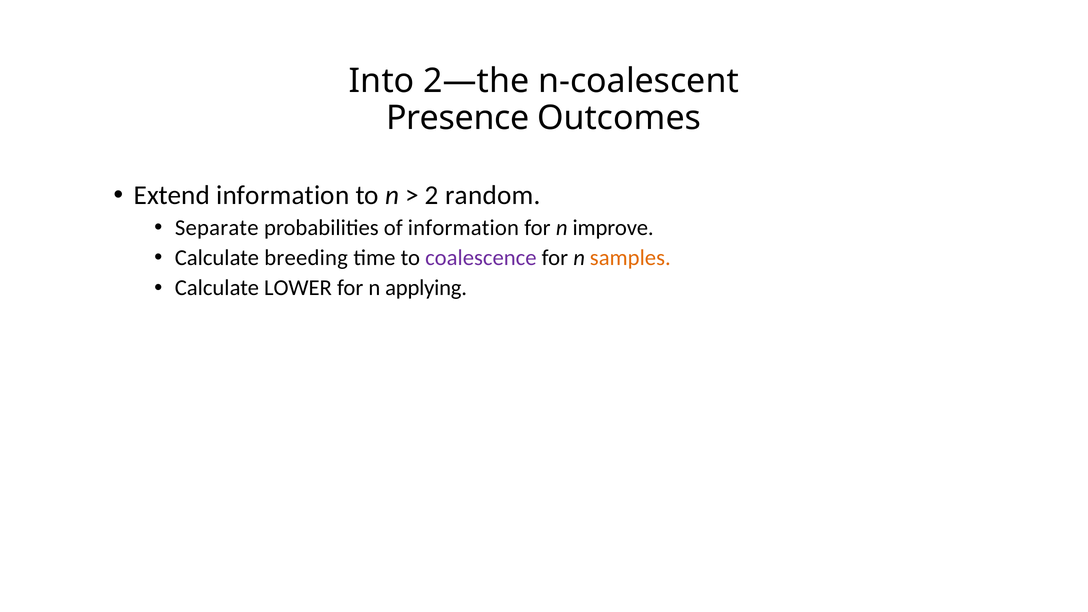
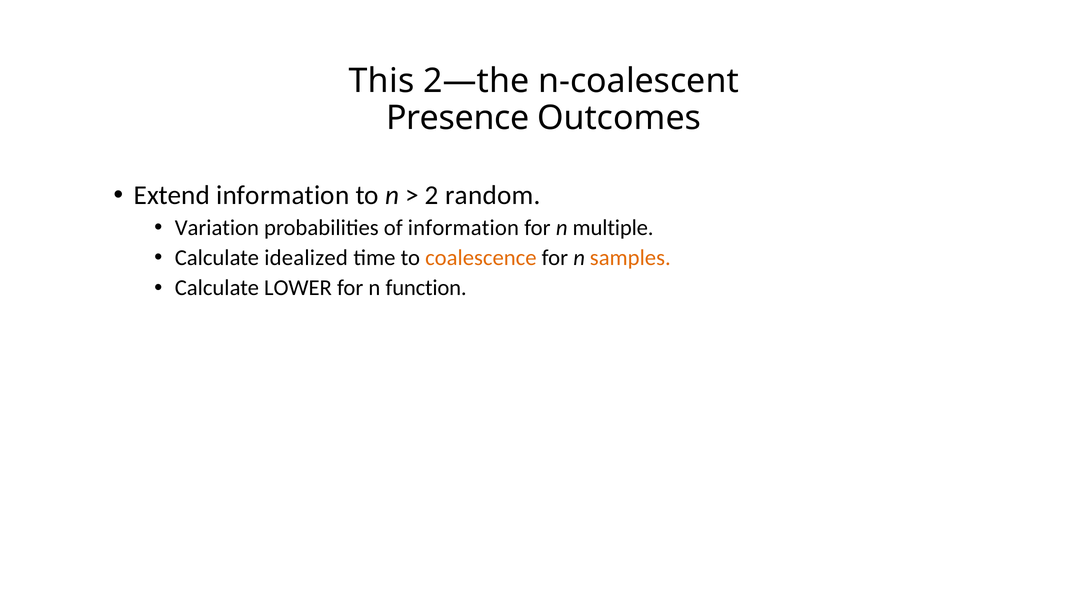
Into: Into -> This (382, 81)
Separate: Separate -> Variation (217, 228)
improve: improve -> multiple (613, 228)
breeding: breeding -> idealized (306, 258)
coalescence colour: purple -> orange (481, 258)
applying: applying -> function (426, 288)
